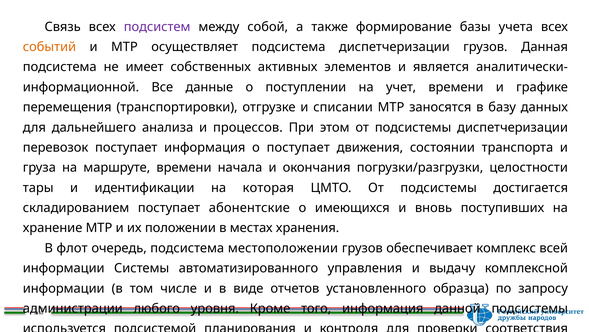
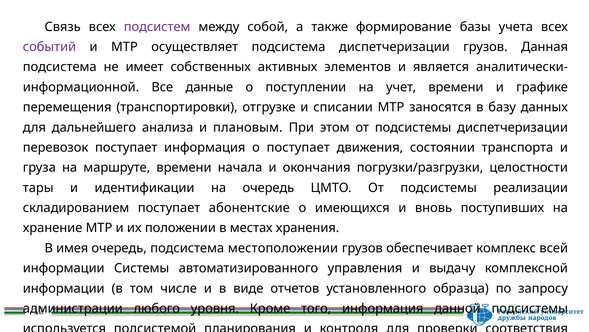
событий colour: orange -> purple (49, 47)
и процессов: процессов -> плановым (248, 127)
на которая: которая -> очередь (268, 187)
достигается: достигается -> реализации (531, 187)
флот: флот -> имея (72, 248)
